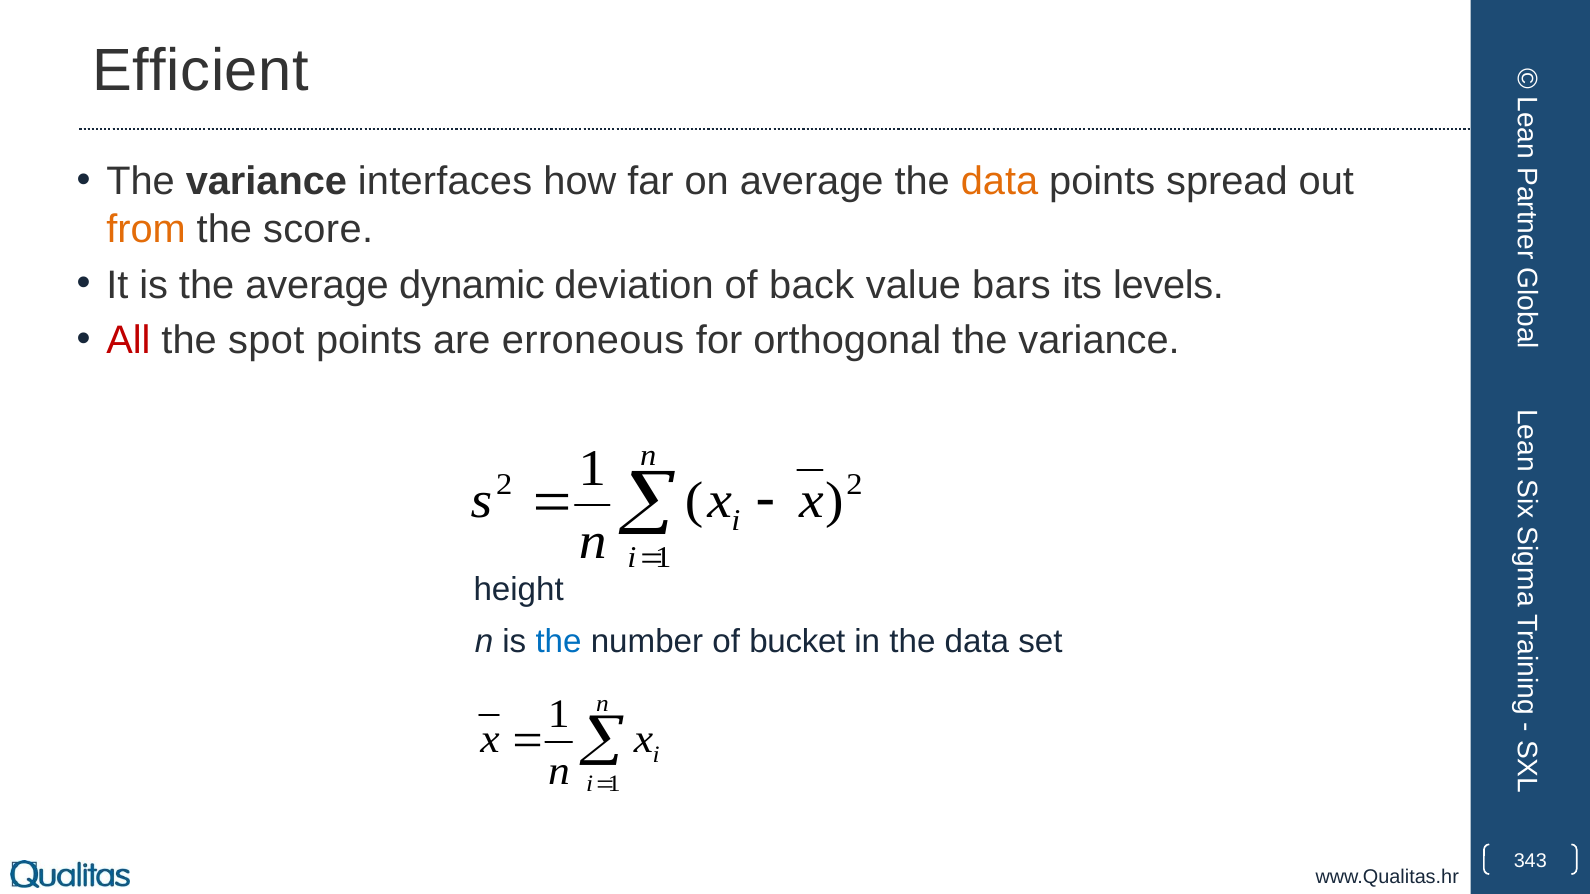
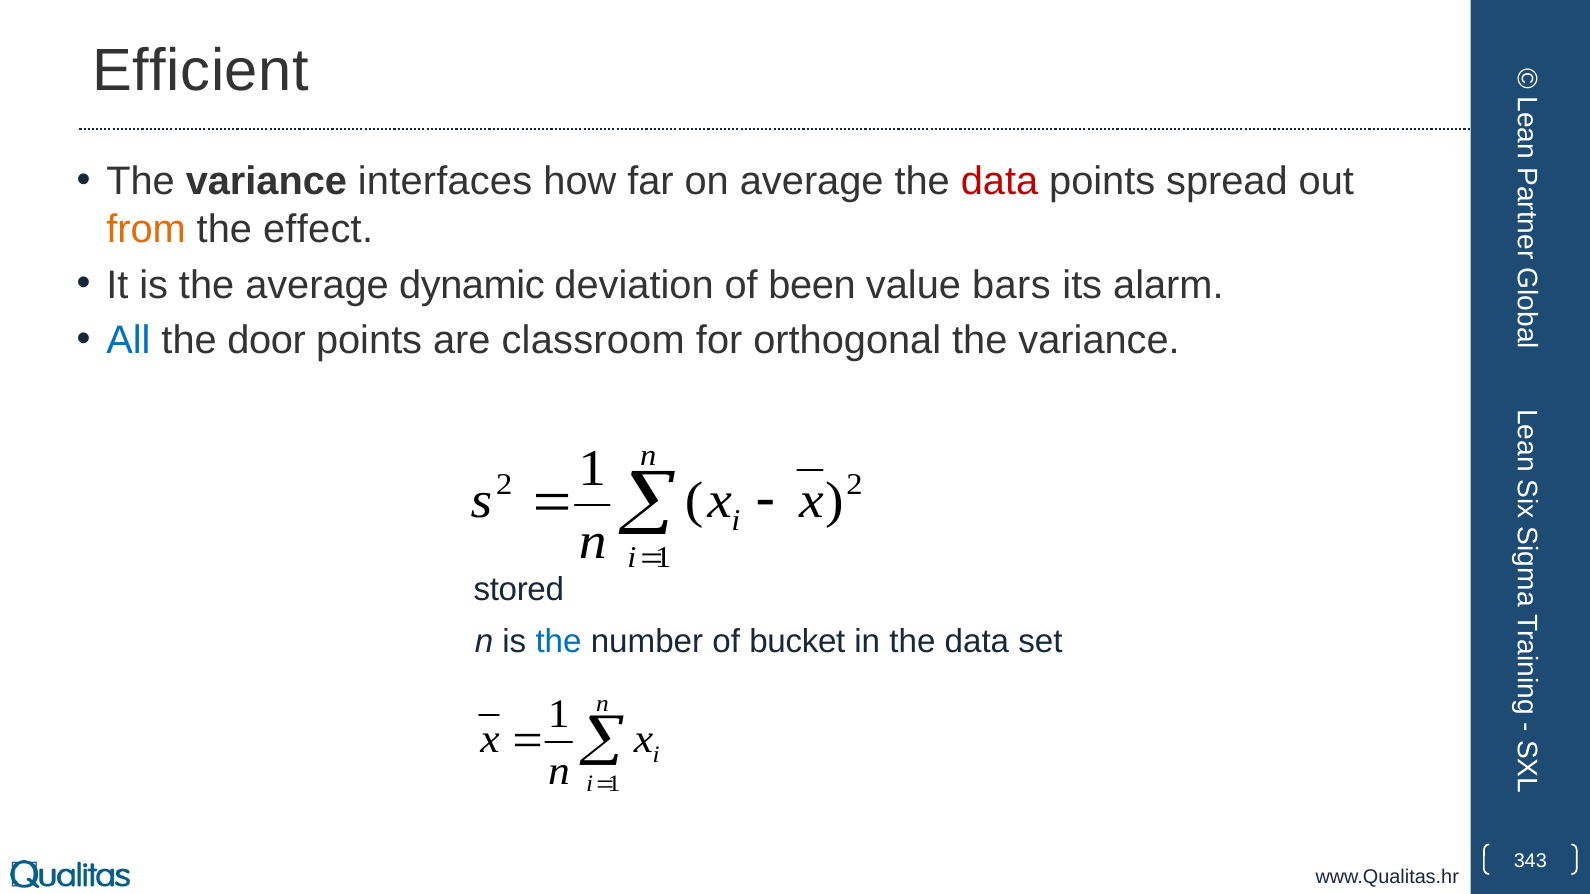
data colour: orange -> red (999, 182)
score: score -> effect (318, 229)
back: back -> been (812, 285)
levels: levels -> alarm (1168, 285)
All colour: red -> blue (128, 341)
spot: spot -> door (267, 341)
erroneous: erroneous -> classroom (593, 341)
height: height -> stored (519, 590)
